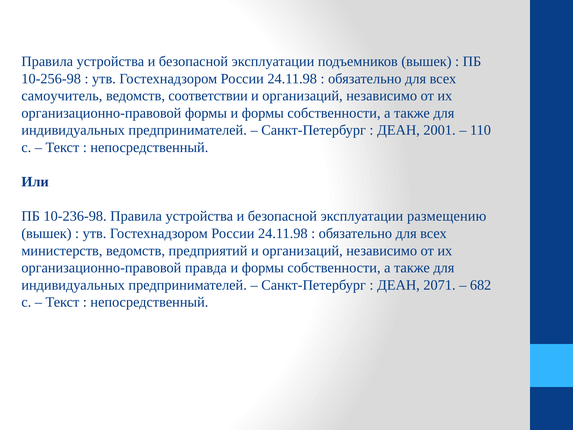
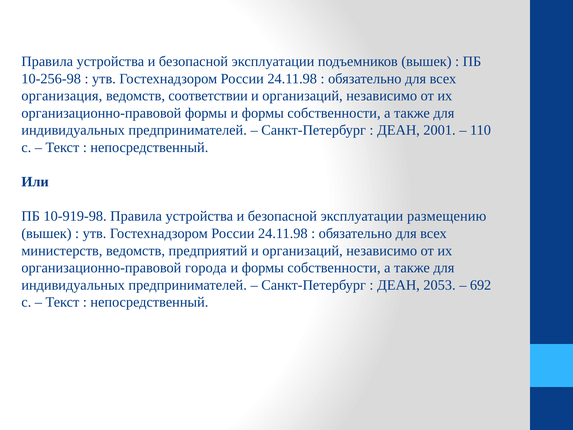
самоучитель: самоучитель -> организация (62, 96)
10-236-98: 10-236-98 -> 10-919-98 (75, 216)
правда: правда -> города (206, 268)
2071: 2071 -> 2053 (439, 285)
682: 682 -> 692 (481, 285)
